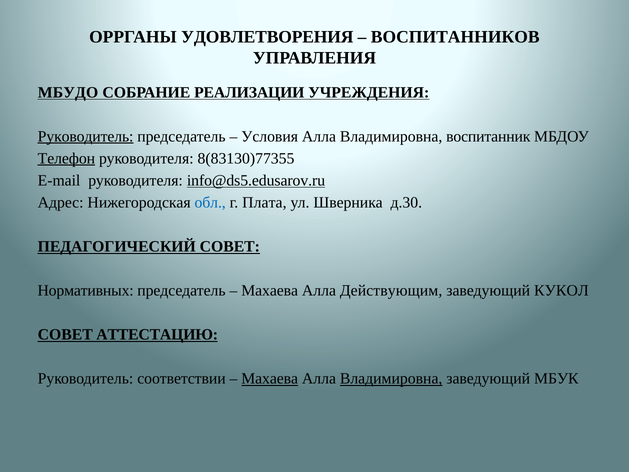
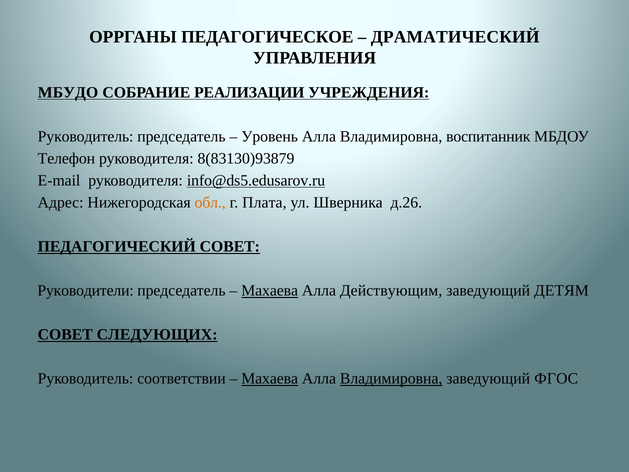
УДОВЛЕТВОРЕНИЯ: УДОВЛЕТВОРЕНИЯ -> ПЕДАГОГИЧЕСКОЕ (267, 37)
ВОСПИТАННИКОВ: ВОСПИТАННИКОВ -> ДРАМАТИЧЕСКИЙ (455, 37)
Руководитель underline: present -> none (86, 136)
Условия: Условия -> Уровень (270, 136)
Телефон underline: present -> none (66, 158)
8(83130)77355: 8(83130)77355 -> 8(83130)93879 (246, 158)
обл colour: blue -> orange (210, 202)
д.30: д.30 -> д.26 (406, 202)
Нормативных: Нормативных -> Руководители (86, 290)
Махаева underline: none -> present (270, 290)
КУКОЛ: КУКОЛ -> ДЕТЯМ (561, 290)
АТТЕСТАЦИЮ: АТТЕСТАЦИЮ -> СЛЕДУЮЩИХ (157, 334)
МБУК: МБУК -> ФГОС (556, 379)
